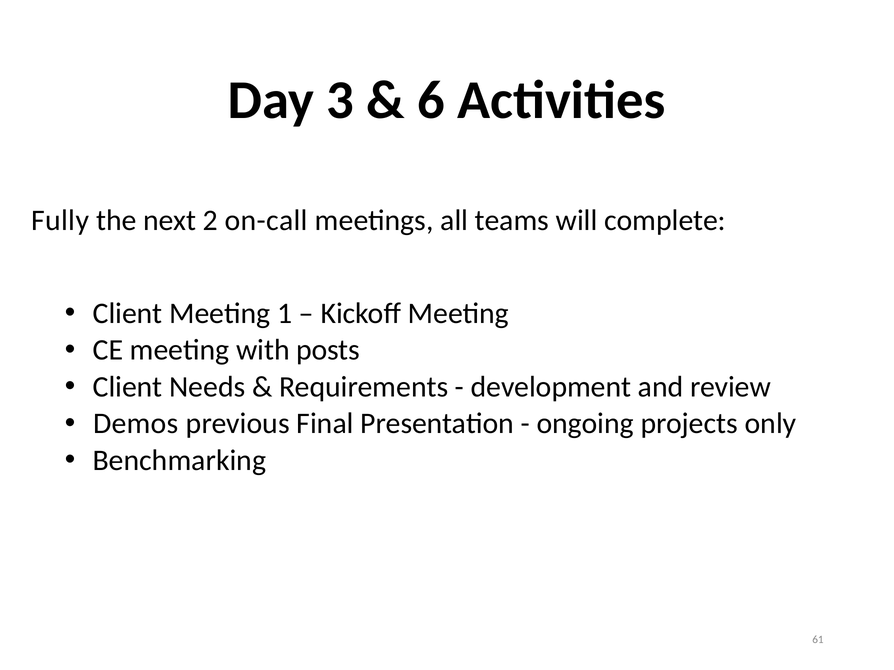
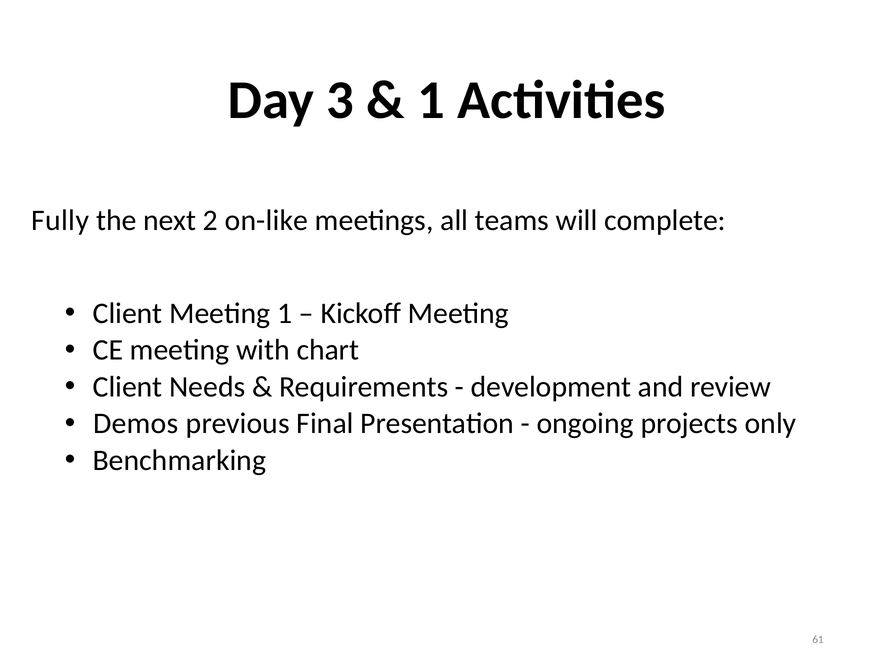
6: 6 -> 1 (431, 100)
on-call: on-call -> on-like (266, 221)
posts: posts -> chart (328, 350)
